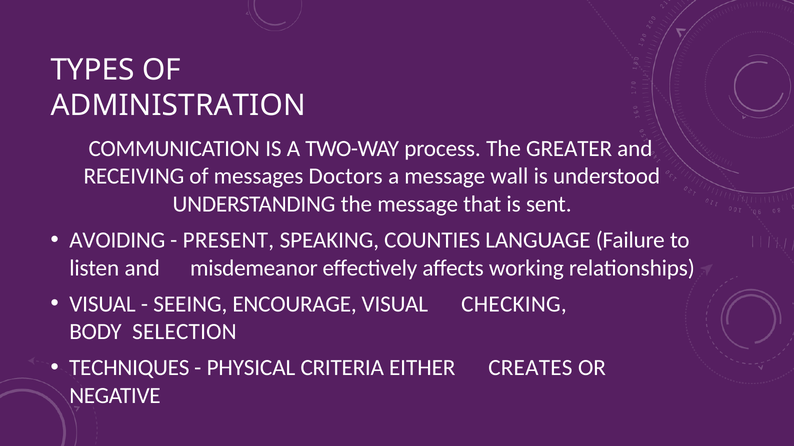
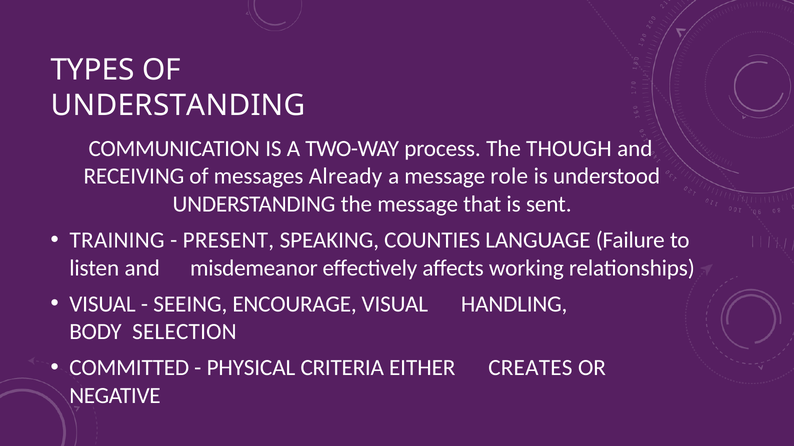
ADMINISTRATION: ADMINISTRATION -> UNDERSTANDING (178, 106)
GREATER: GREATER -> THOUGH (569, 149)
Doctors: Doctors -> Already (346, 177)
wall: wall -> role (509, 177)
AVOIDING: AVOIDING -> TRAINING (117, 241)
CHECKING: CHECKING -> HANDLING (514, 304)
TECHNIQUES: TECHNIQUES -> COMMITTED (129, 368)
